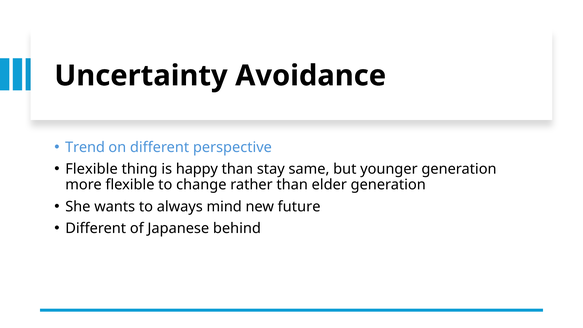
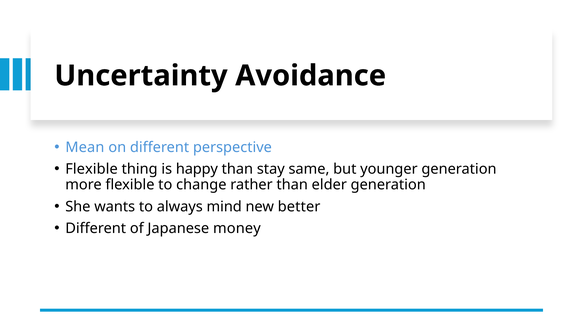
Trend: Trend -> Mean (85, 147)
future: future -> better (299, 207)
behind: behind -> money (237, 228)
